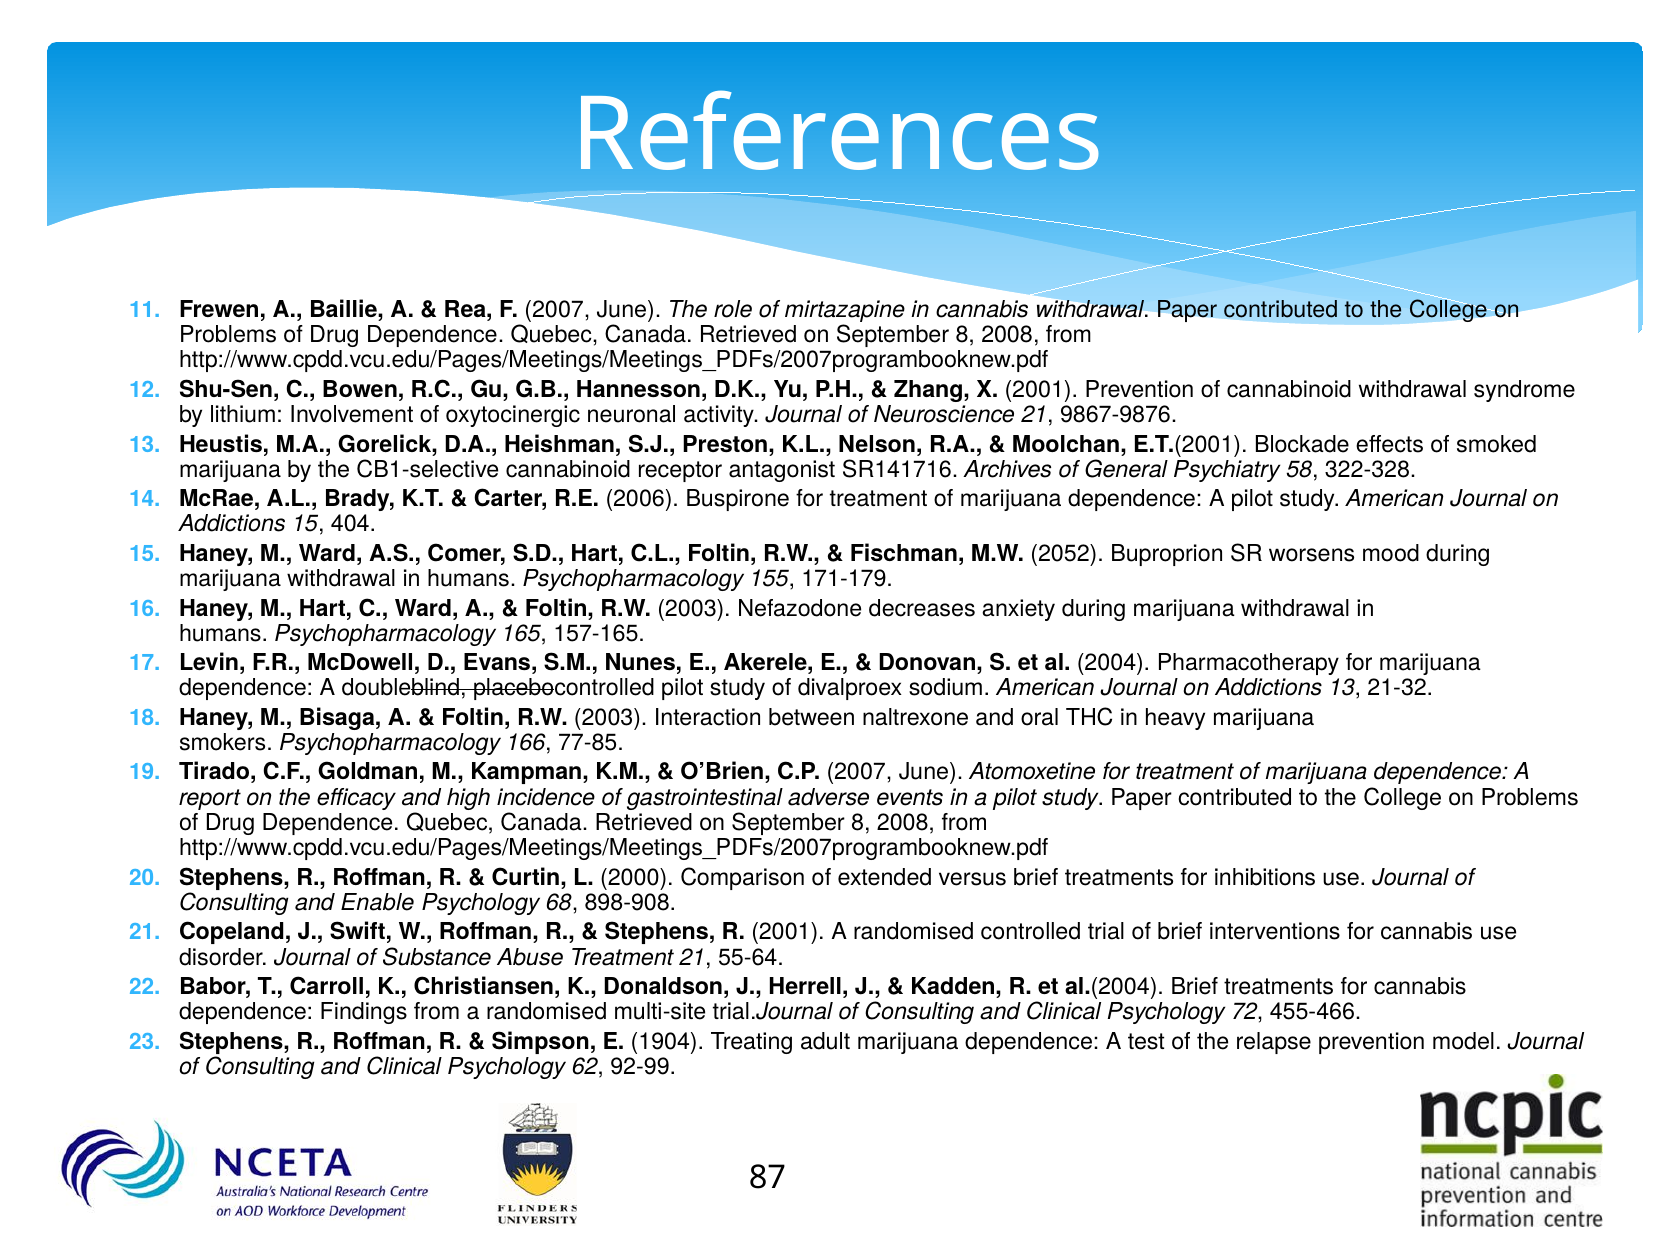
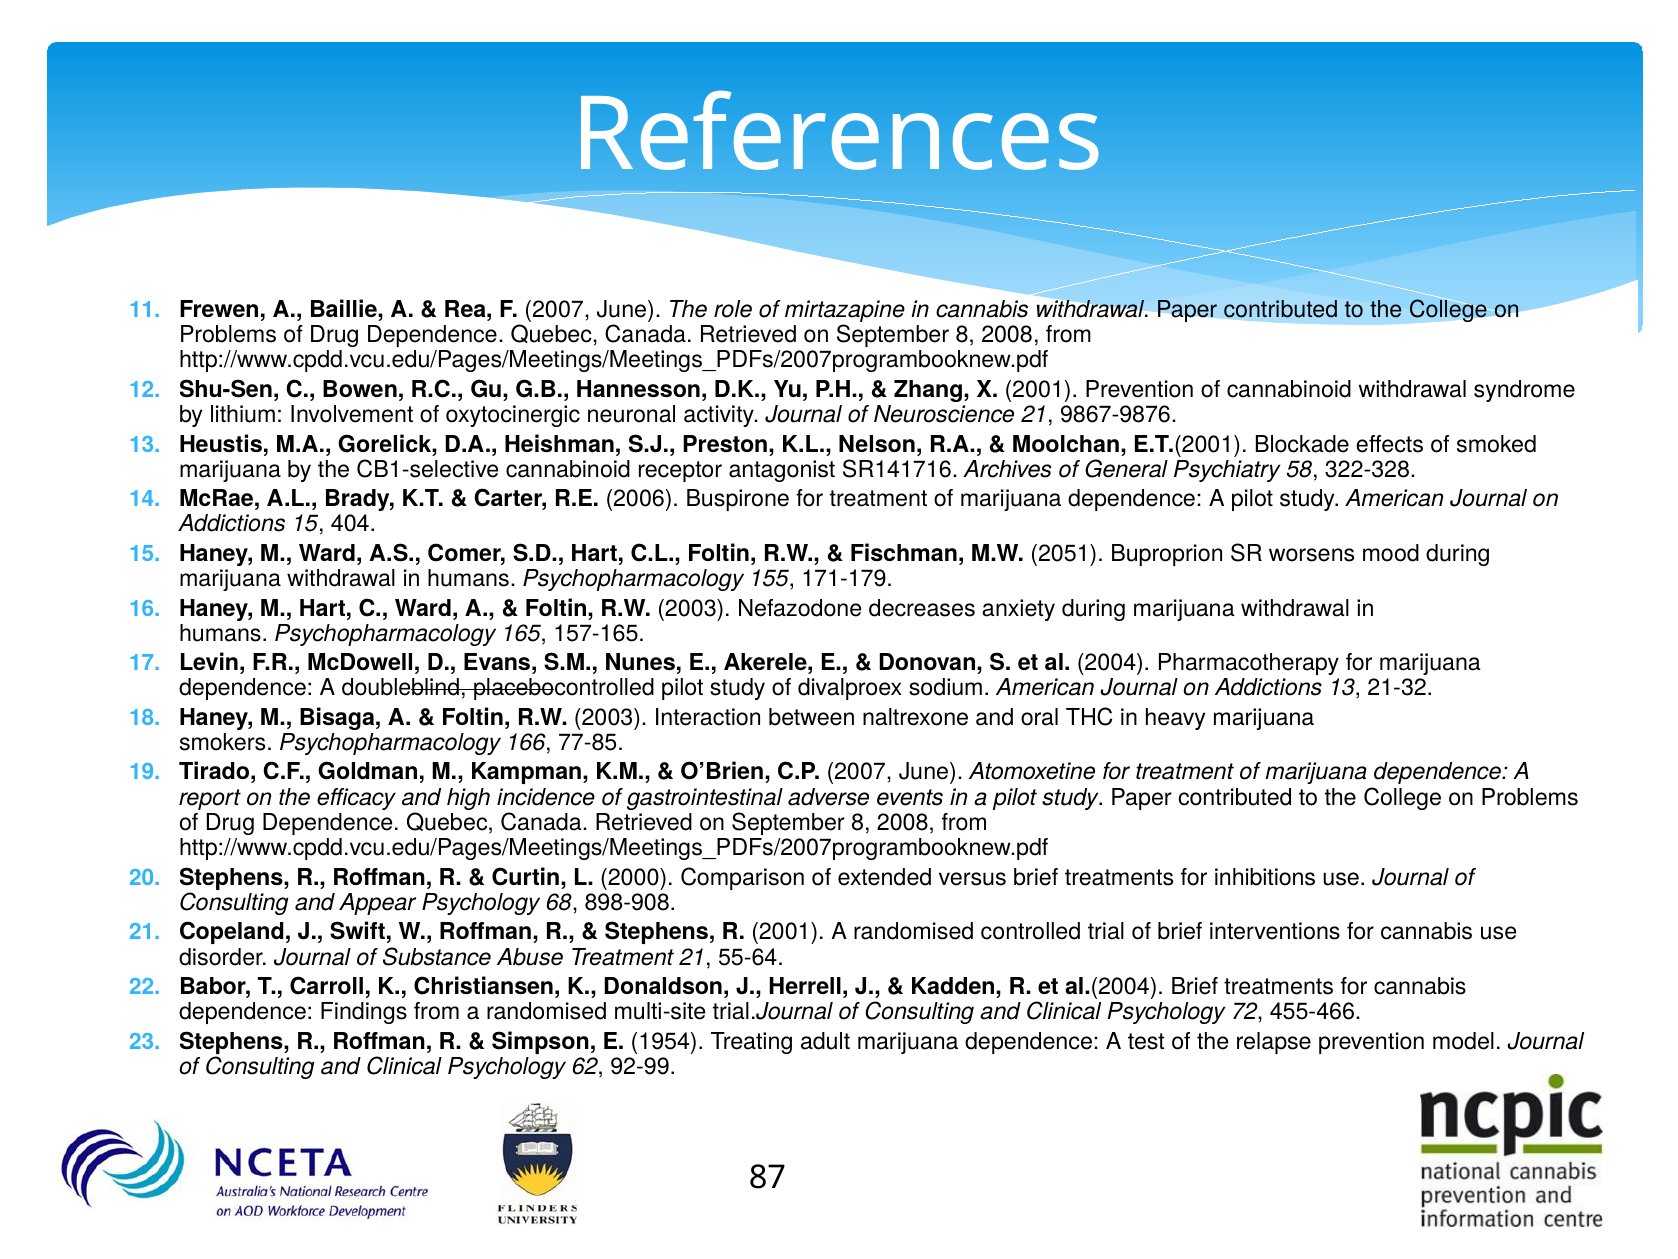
2052: 2052 -> 2051 (1067, 553)
Enable: Enable -> Appear (378, 902)
1904: 1904 -> 1954 (667, 1041)
